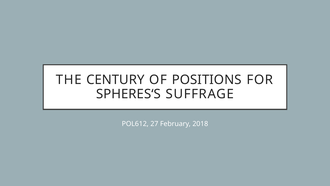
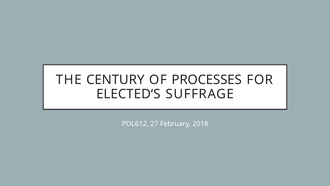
POSITIONS: POSITIONS -> PROCESSES (207, 80)
SPHERES‘S: SPHERES‘S -> ELECTED‘S (128, 94)
